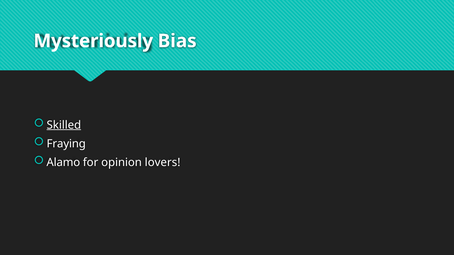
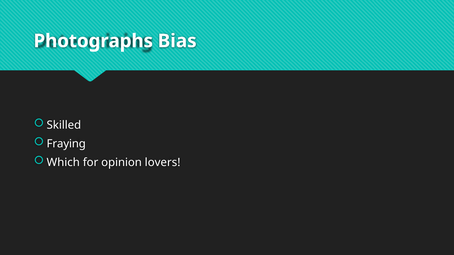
Mysteriously: Mysteriously -> Photographs (93, 41)
Skilled underline: present -> none (64, 125)
Alamo: Alamo -> Which (63, 163)
